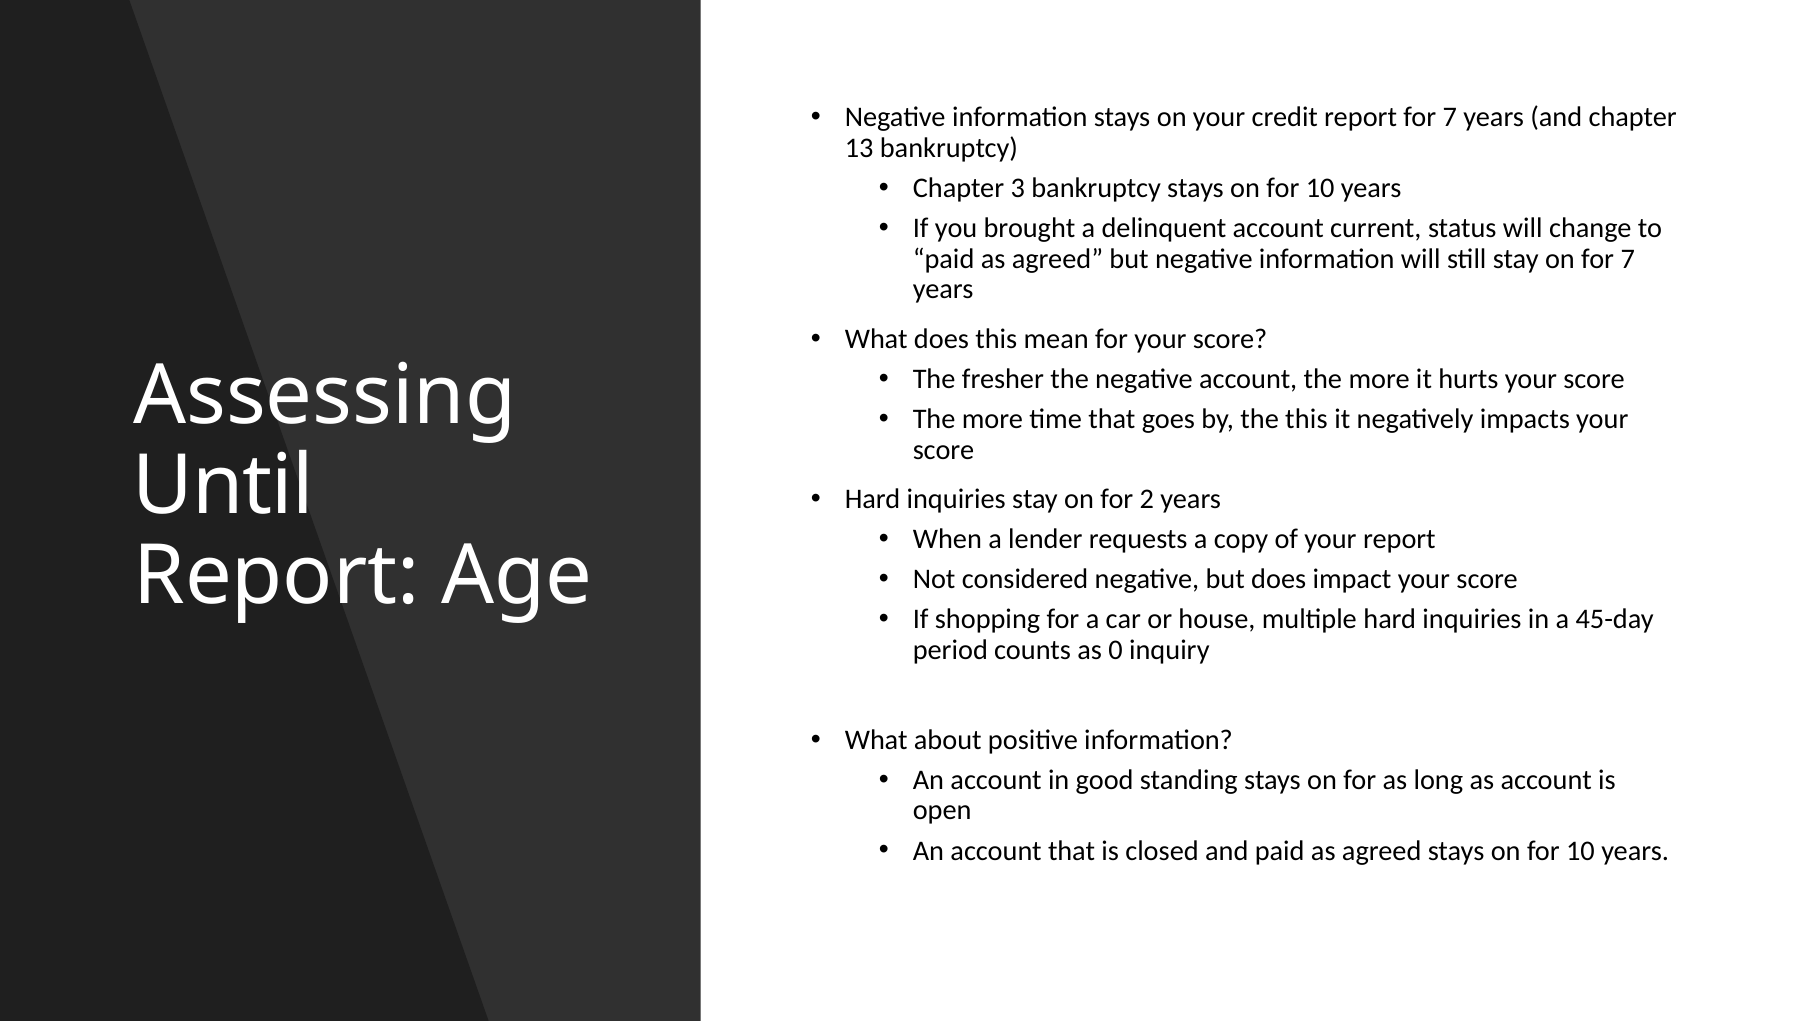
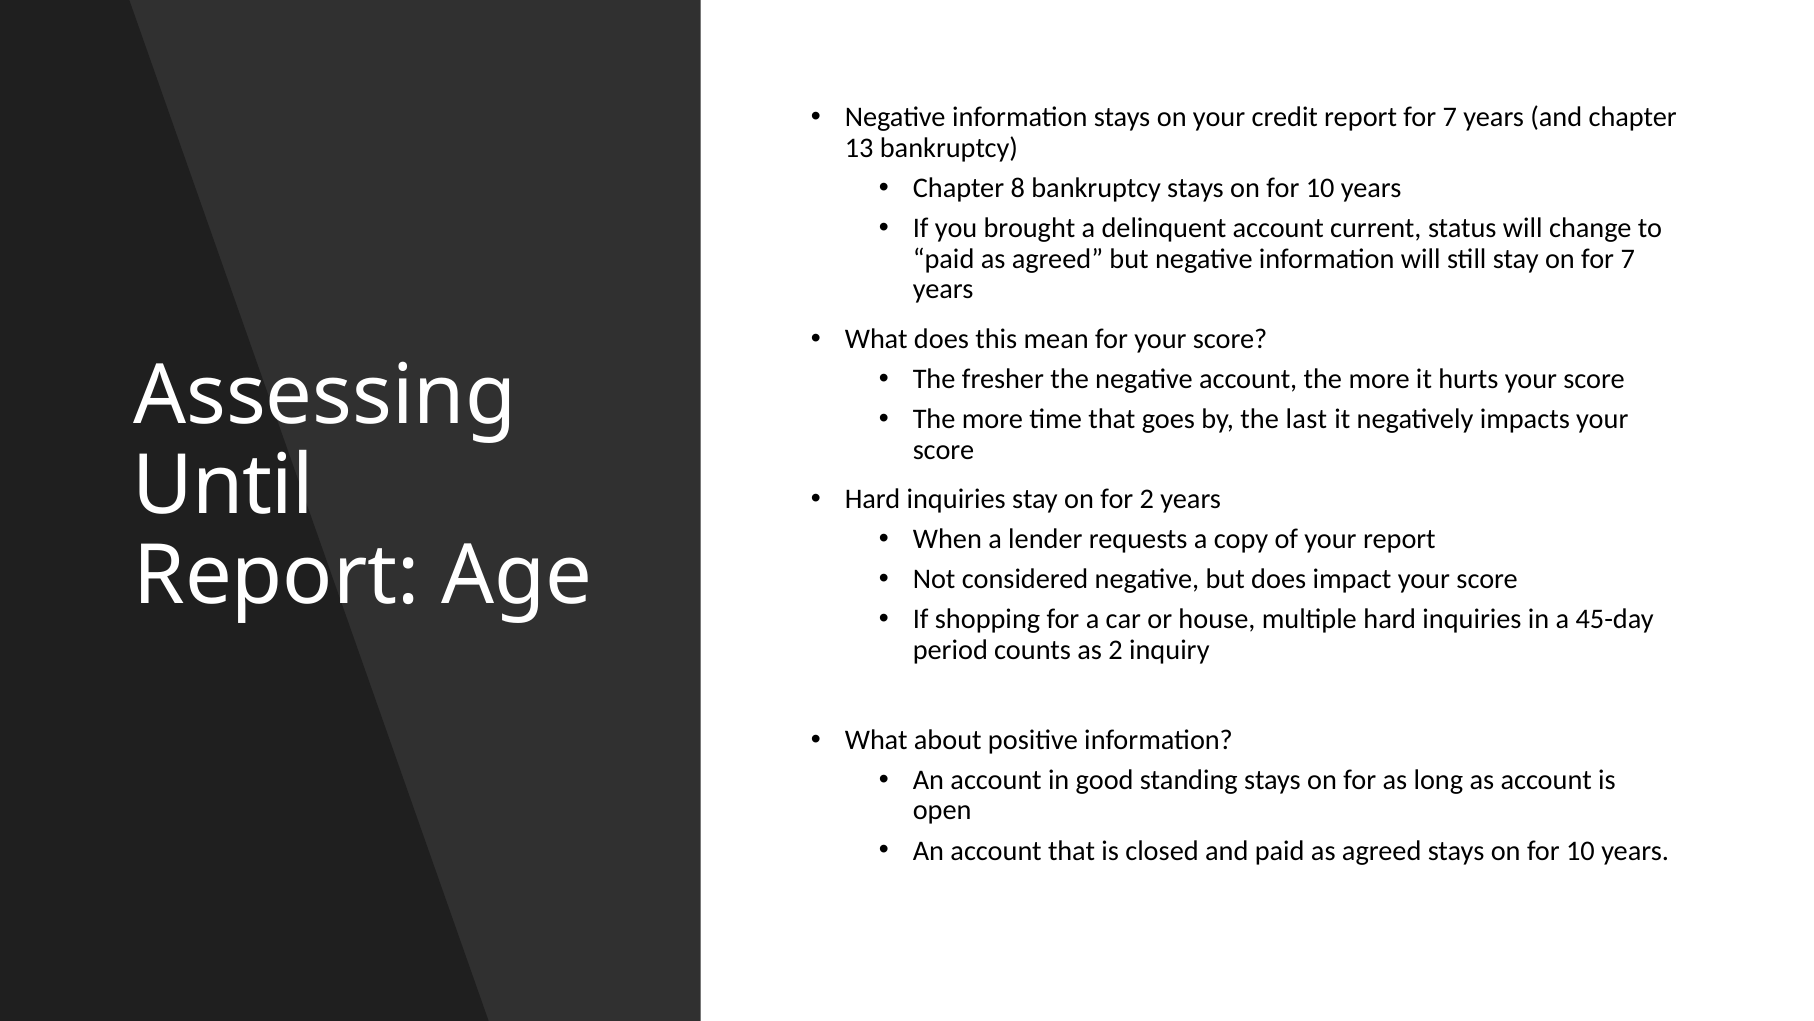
3: 3 -> 8 (1018, 188)
the this: this -> last (1306, 419)
as 0: 0 -> 2 (1115, 650)
